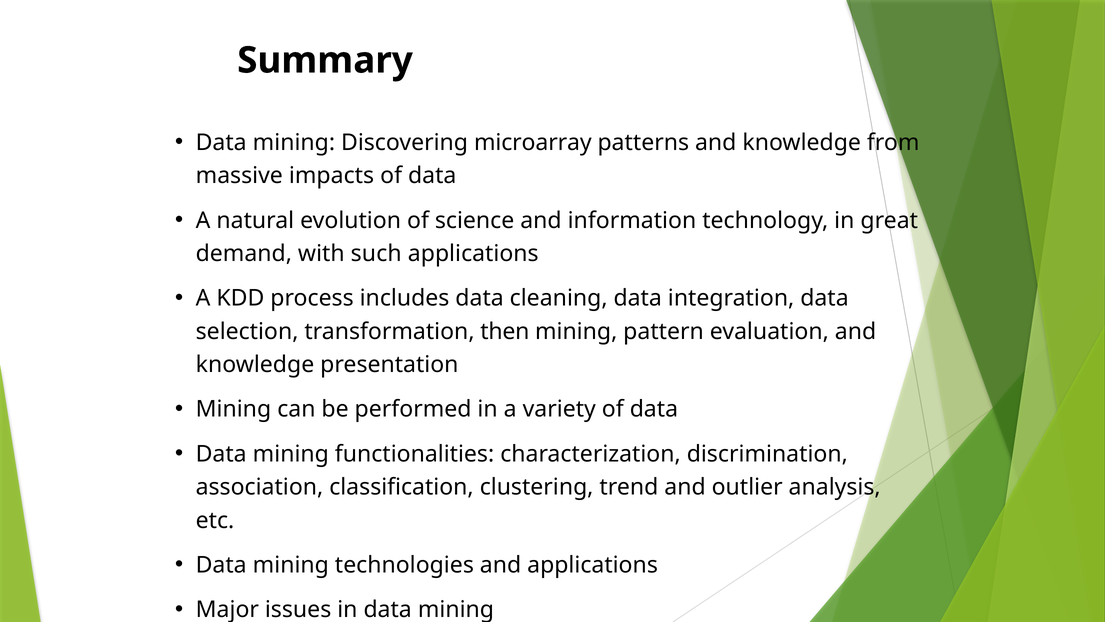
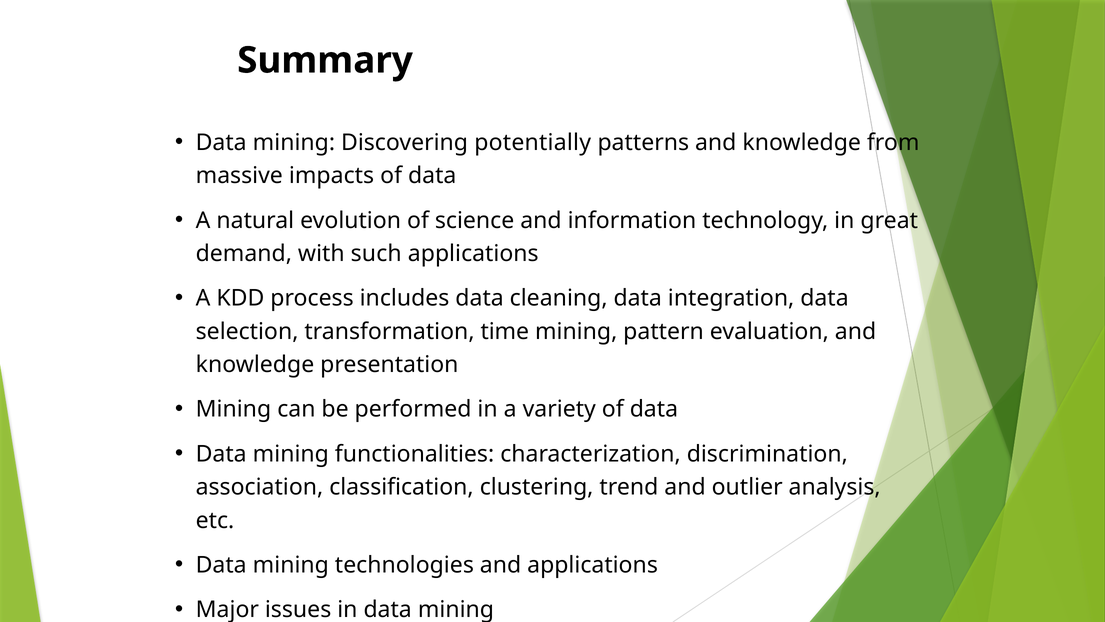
microarray: microarray -> potentially (533, 142)
then: then -> time (505, 331)
